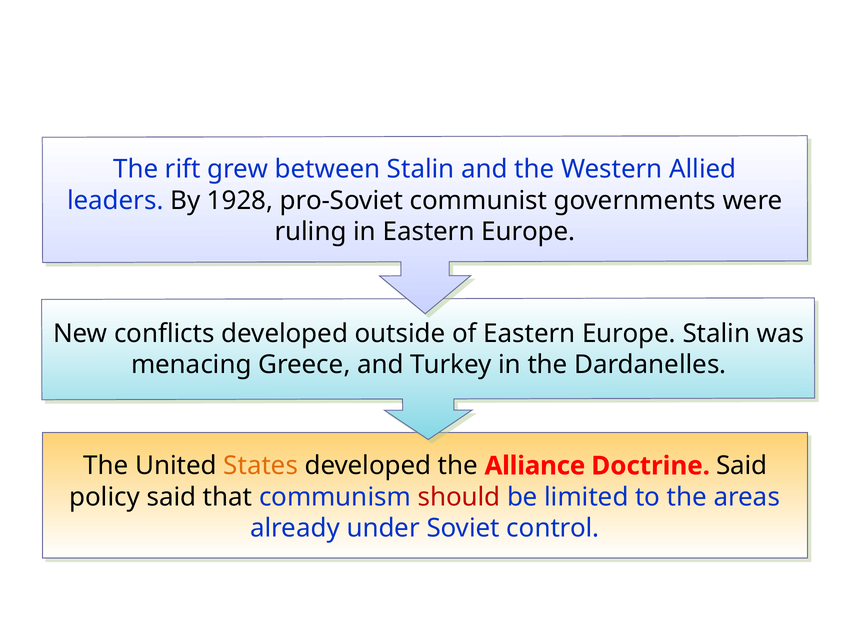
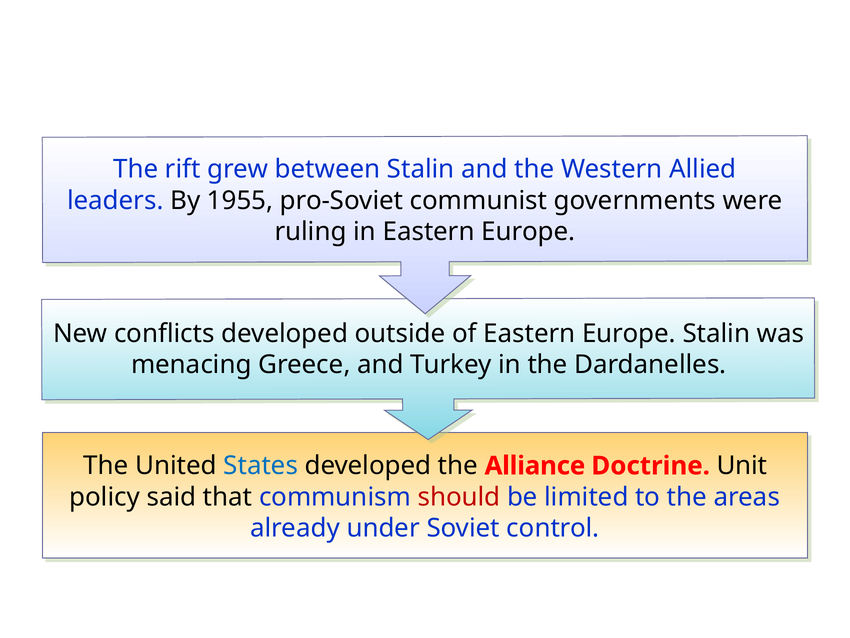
1928: 1928 -> 1955 (240, 200)
States colour: orange -> blue (261, 465)
Doctrine Said: Said -> Unit (742, 465)
